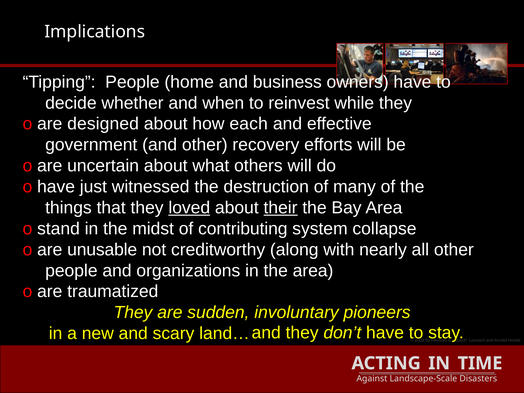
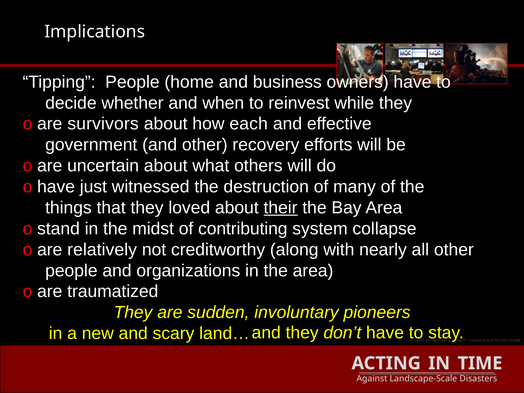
designed: designed -> survivors (103, 124)
loved underline: present -> none (189, 208)
unusable: unusable -> relatively (102, 250)
